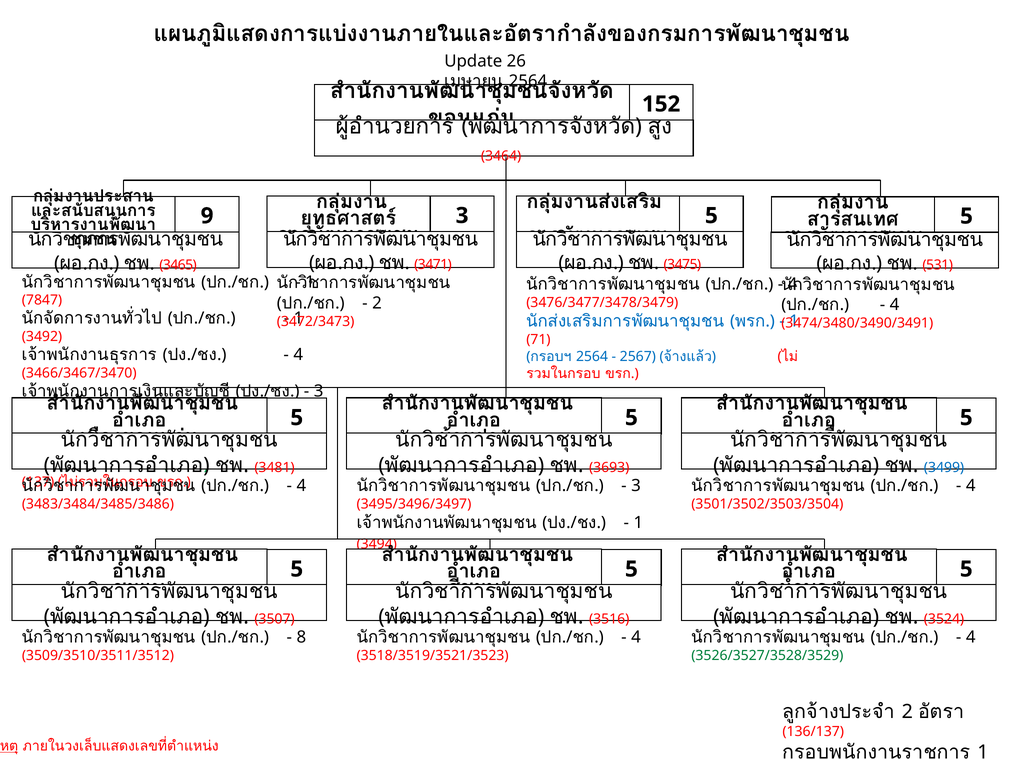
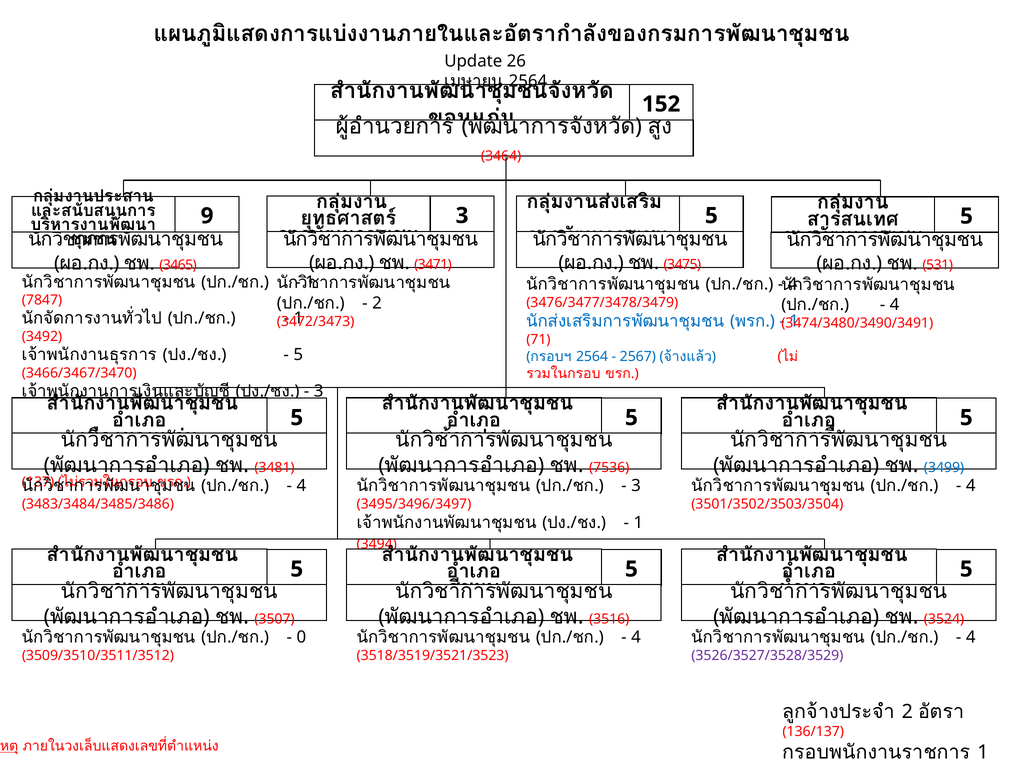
4: 4 -> 5 (298, 355)
3693: 3693 -> 7536 (609, 468)
8: 8 -> 0 (301, 637)
3526/3527/3528/3529 colour: green -> purple (767, 656)
